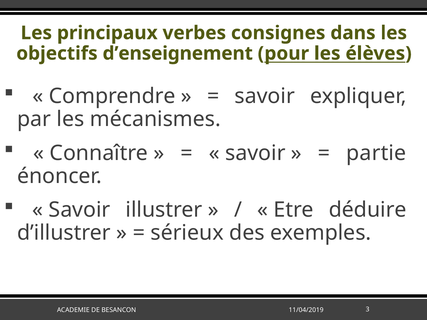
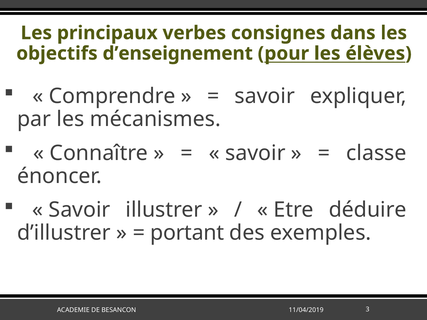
partie: partie -> classe (376, 153)
sérieux: sérieux -> portant (187, 233)
